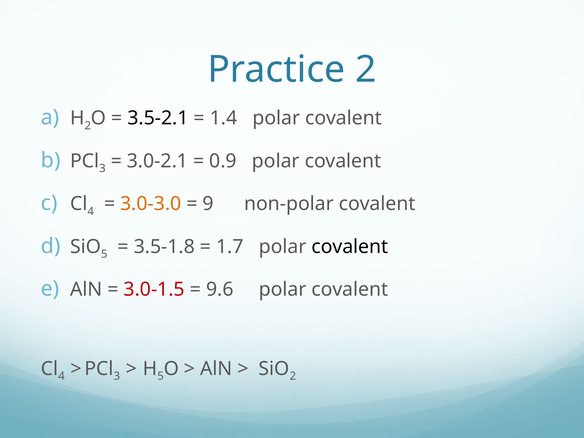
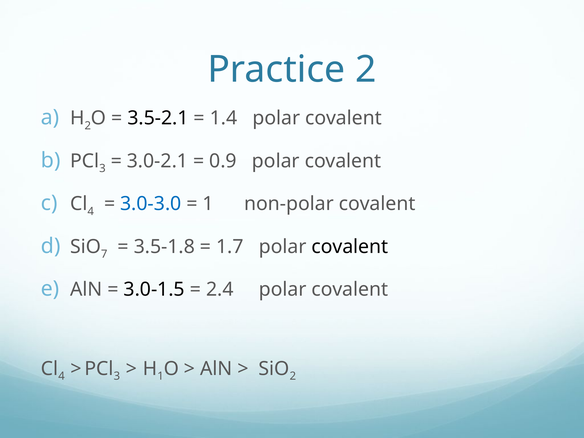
3.0-3.0 colour: orange -> blue (151, 204)
9: 9 -> 1 (208, 204)
5: 5 -> 7 (104, 254)
3.0-1.5 colour: red -> black (154, 289)
9.6: 9.6 -> 2.4 (220, 289)
5: 5 -> 1 (160, 376)
